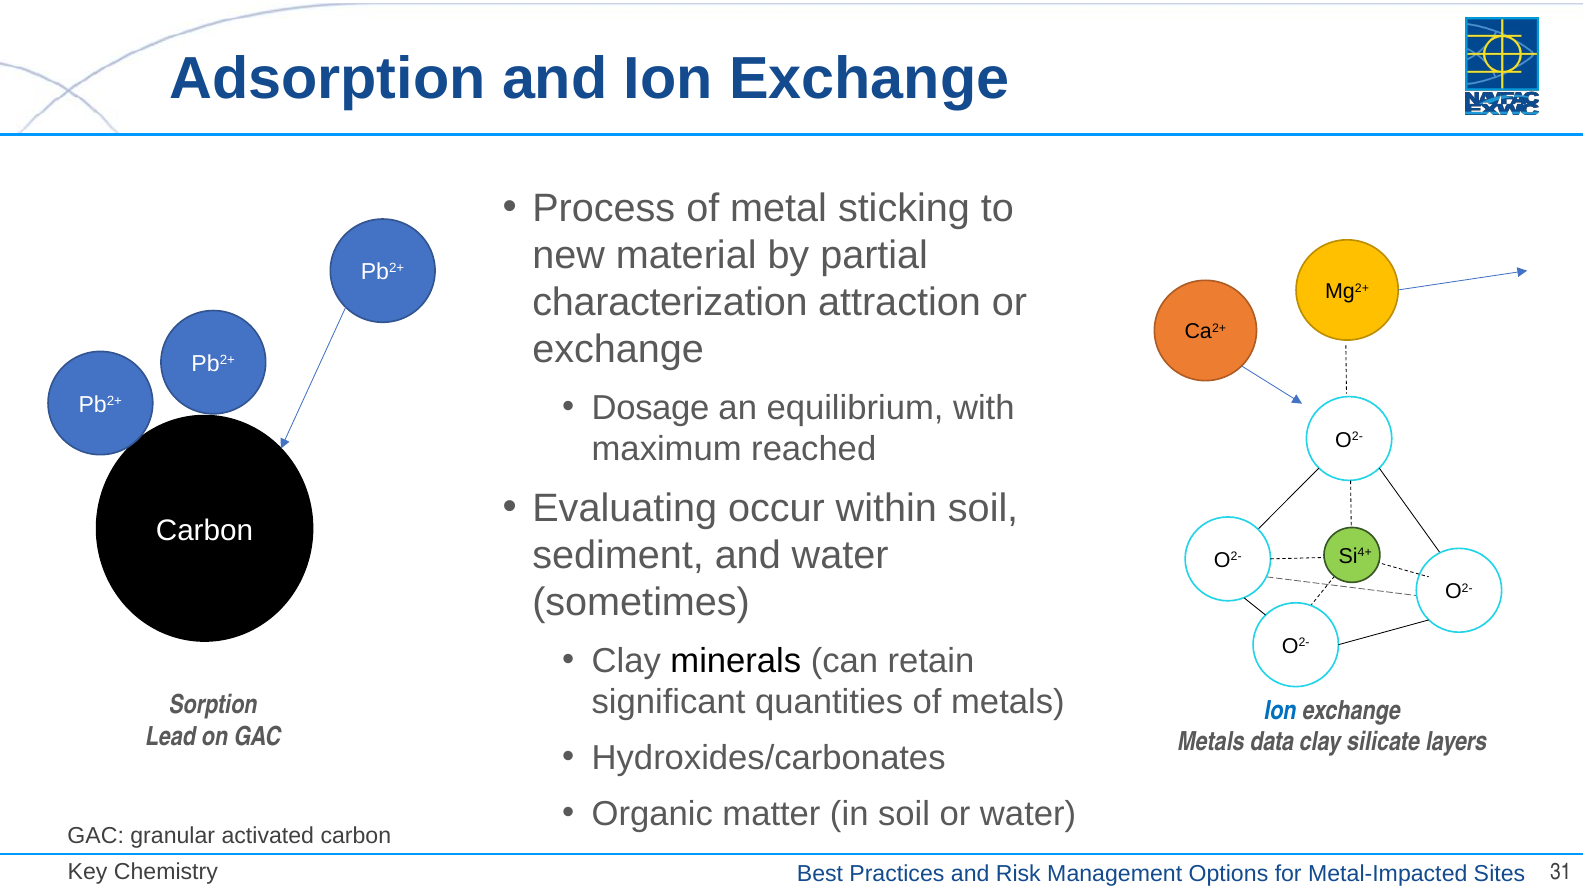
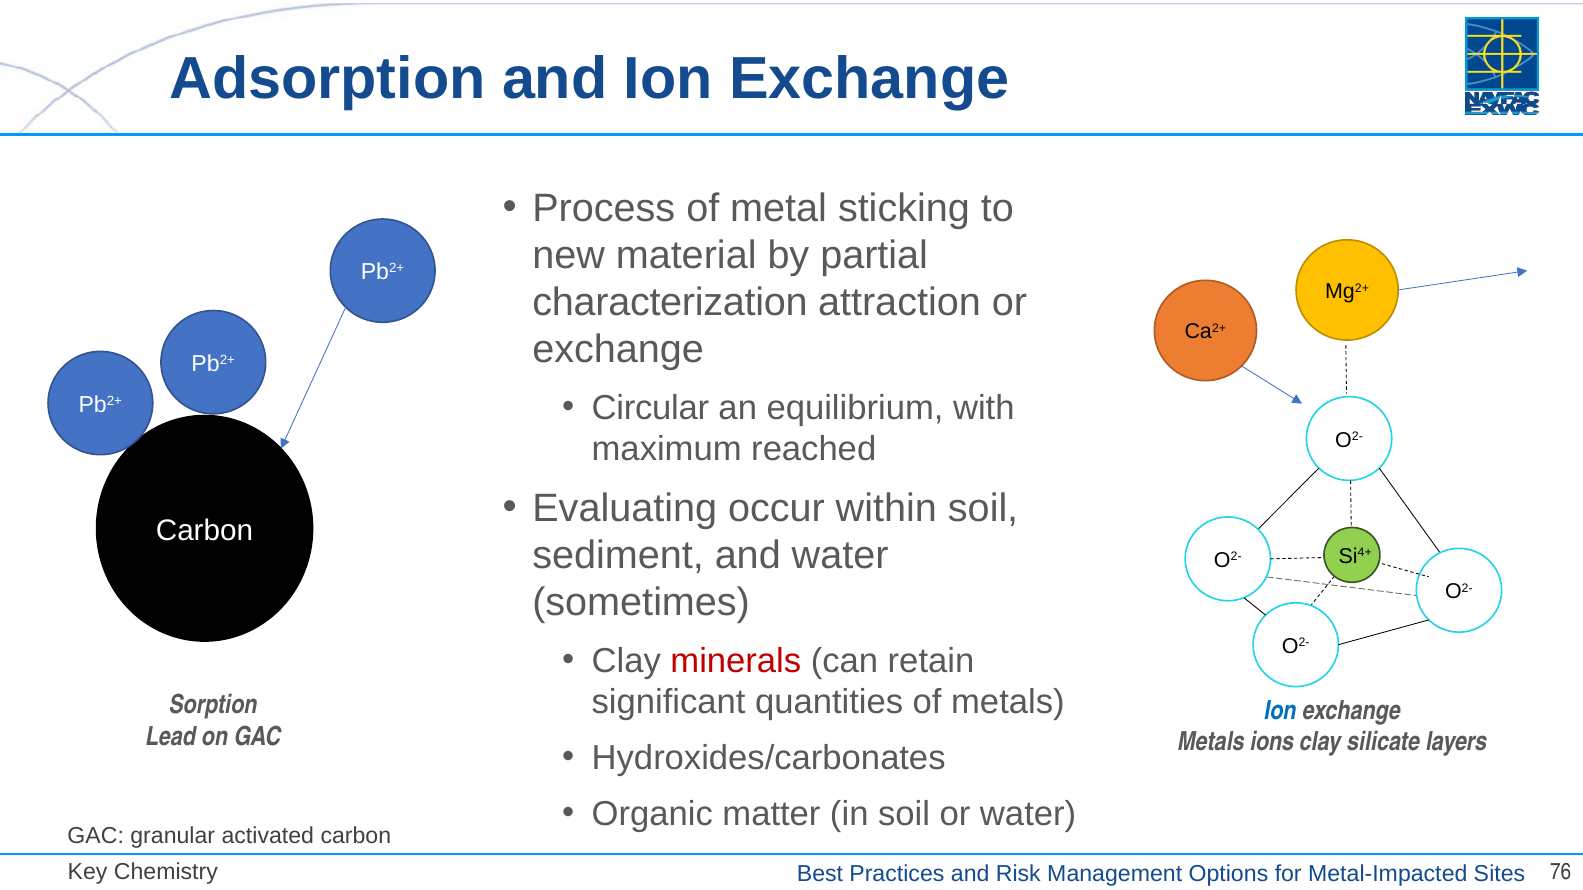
Dosage: Dosage -> Circular (650, 408)
minerals colour: black -> red (736, 661)
data: data -> ions (1272, 742)
31: 31 -> 76 (1561, 872)
